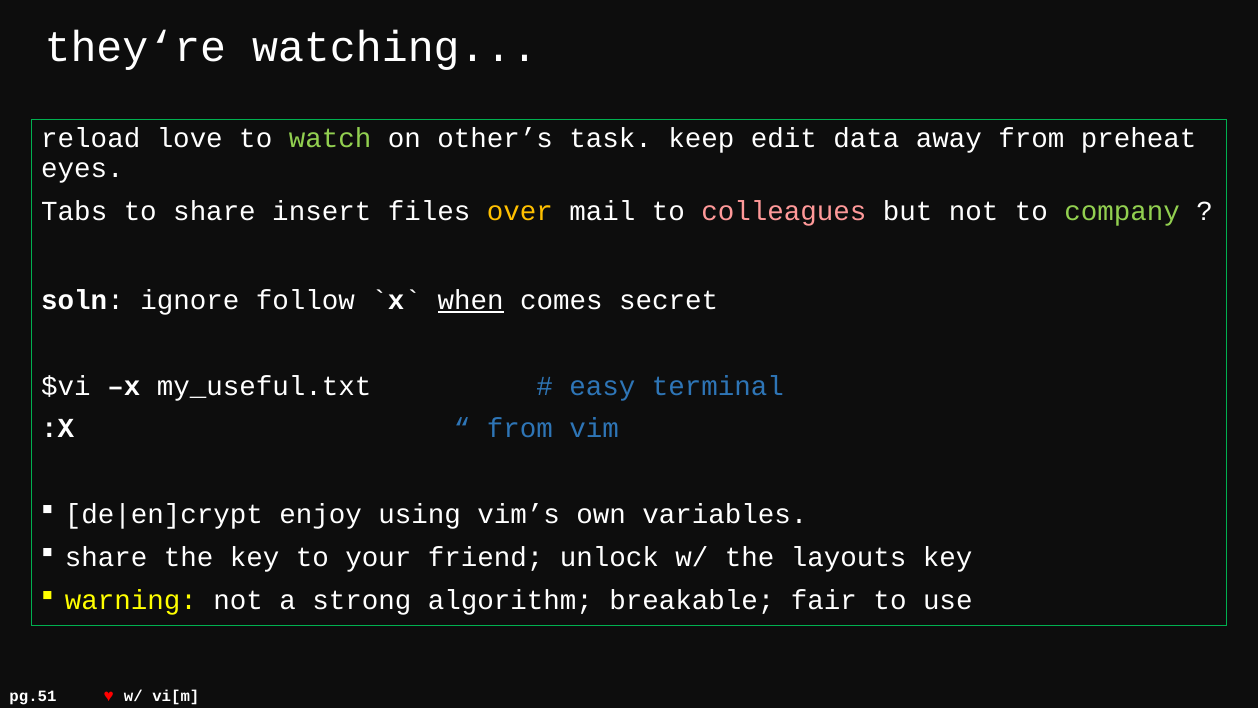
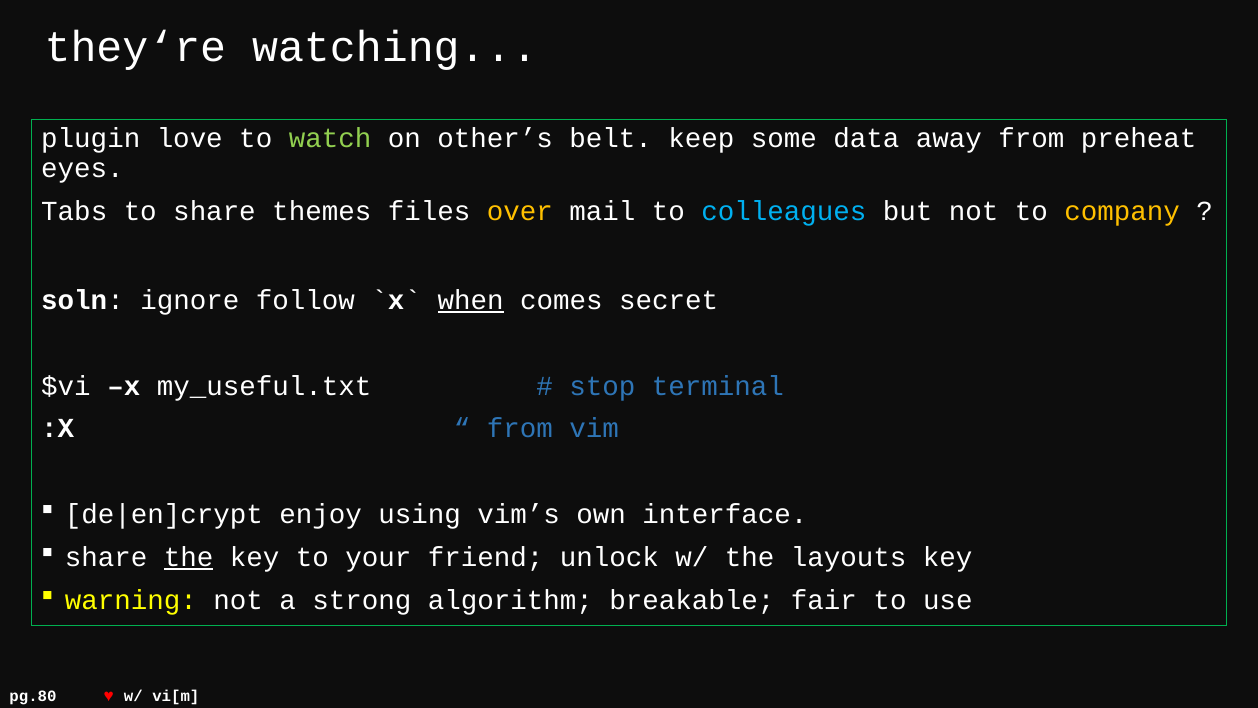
reload: reload -> plugin (91, 138)
task: task -> belt (611, 138)
edit: edit -> some (784, 138)
insert: insert -> themes (322, 211)
colleagues colour: pink -> light blue (784, 211)
company colour: light green -> yellow (1122, 211)
easy: easy -> stop (602, 386)
variables: variables -> interface (725, 514)
the underline: none -> present (189, 557)
pg.51: pg.51 -> pg.80 (33, 696)
